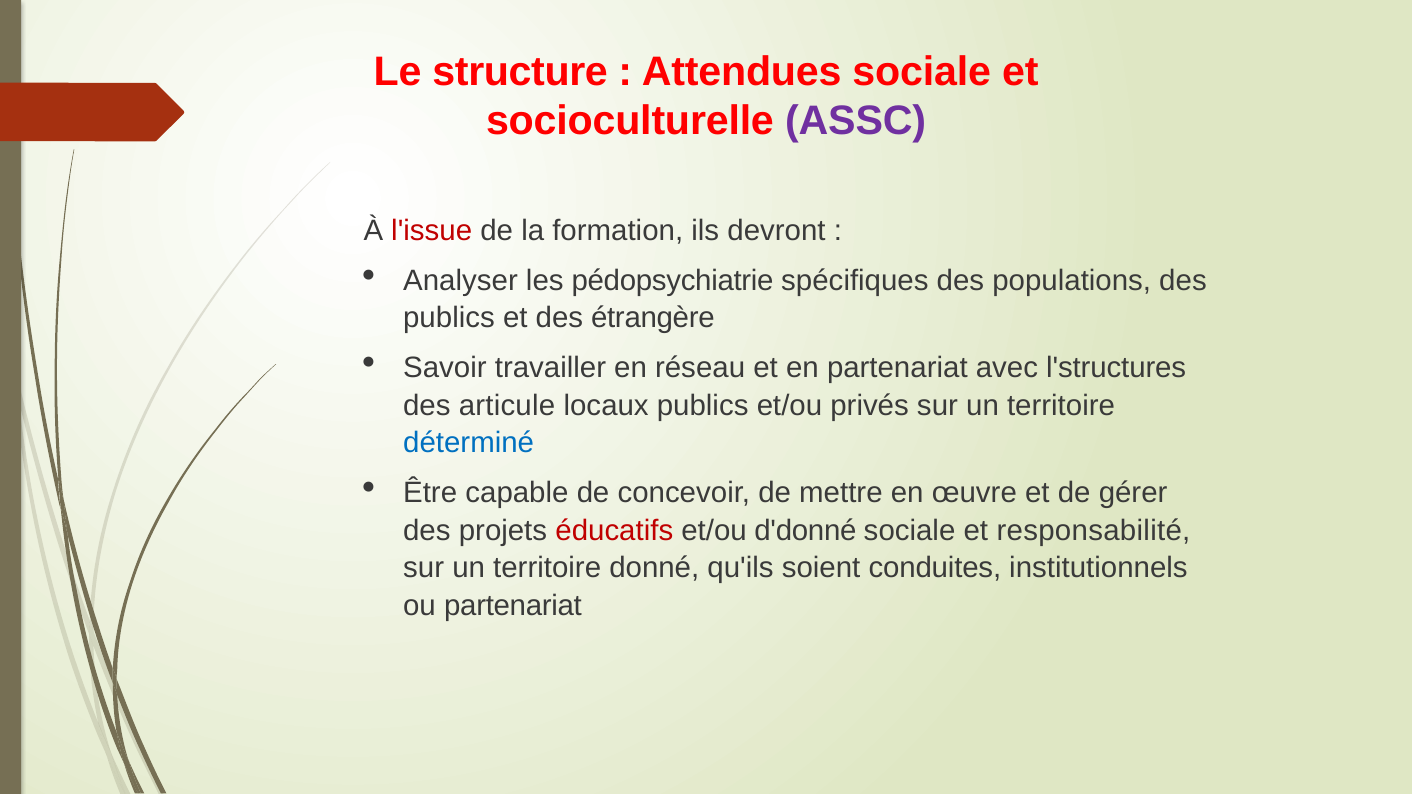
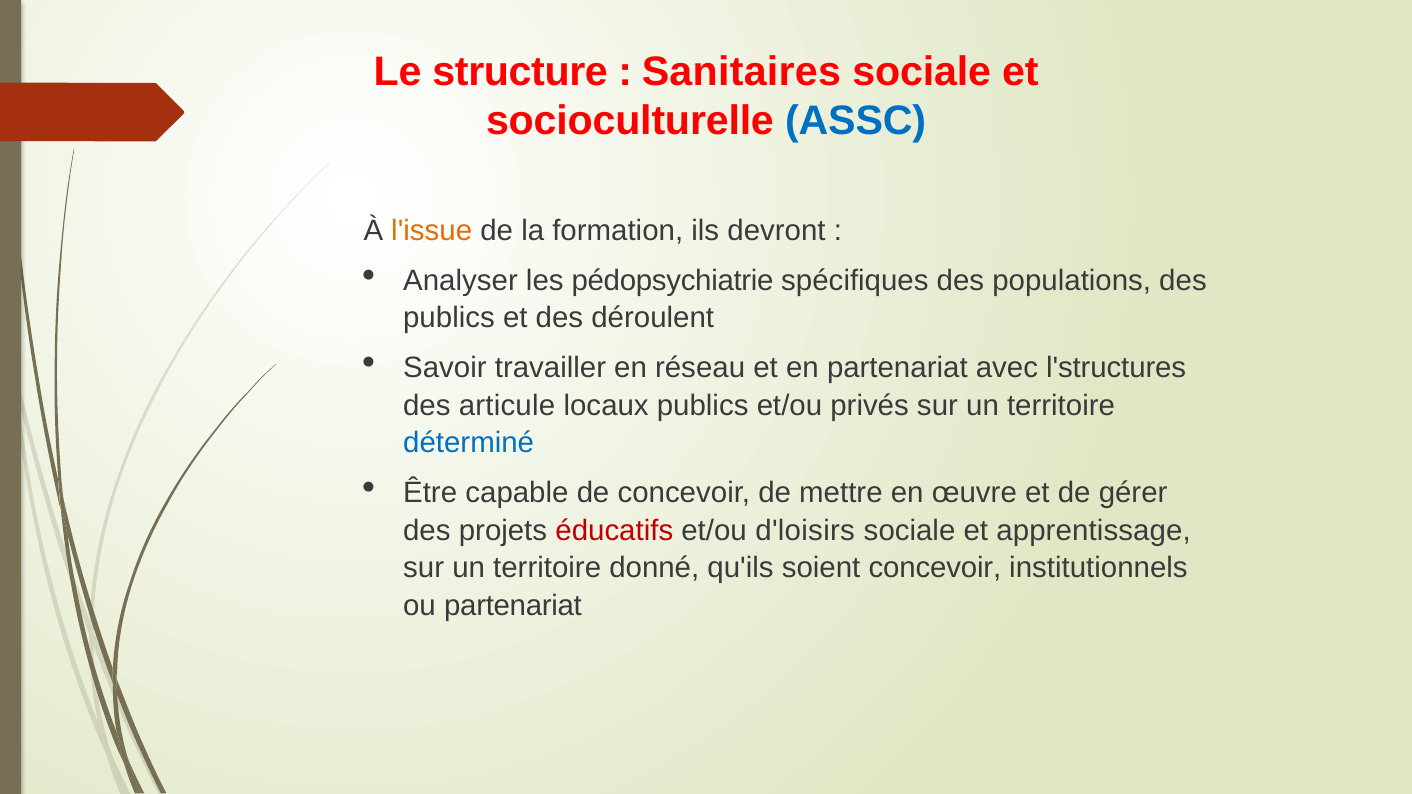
Attendues: Attendues -> Sanitaires (741, 72)
ASSC colour: purple -> blue (856, 121)
l'issue colour: red -> orange (432, 231)
étrangère: étrangère -> déroulent (653, 318)
d'donné: d'donné -> d'loisirs (805, 531)
responsabilité: responsabilité -> apprentissage (1094, 531)
soient conduites: conduites -> concevoir (935, 568)
